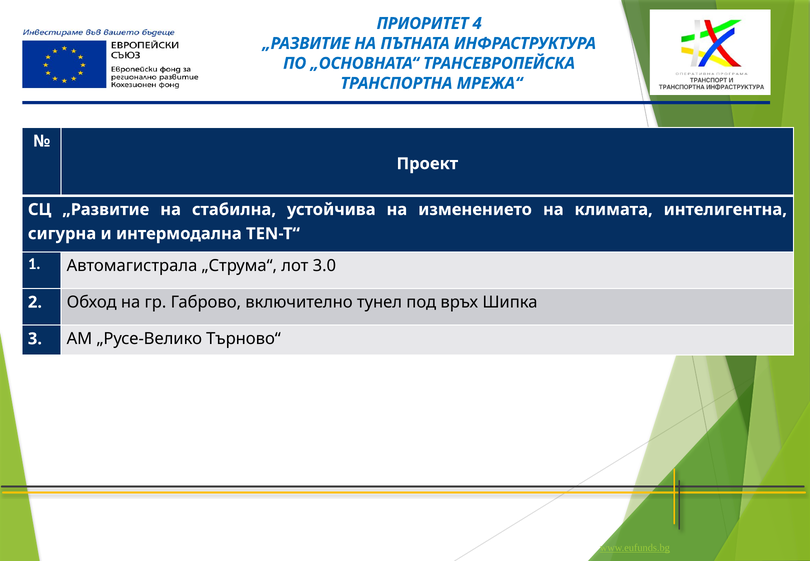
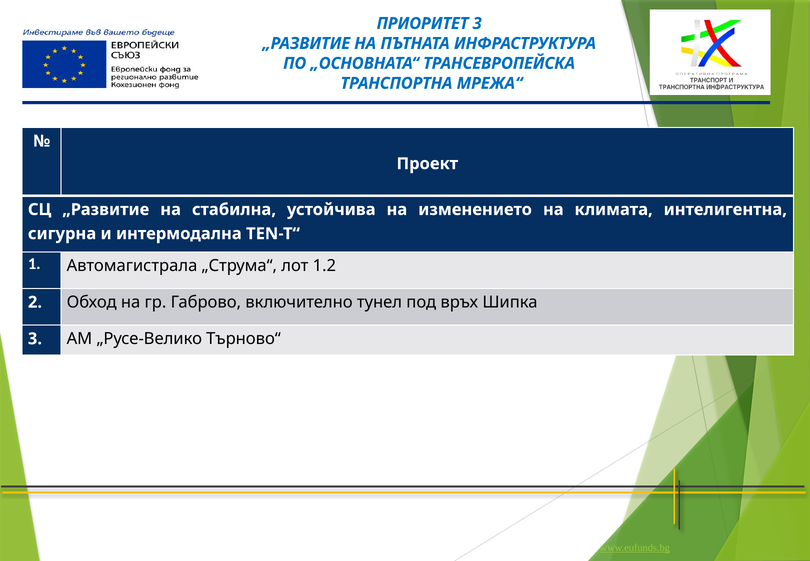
ПРИОРИТЕТ 4: 4 -> 3 (477, 23)
3.0: 3.0 -> 1.2 (324, 266)
